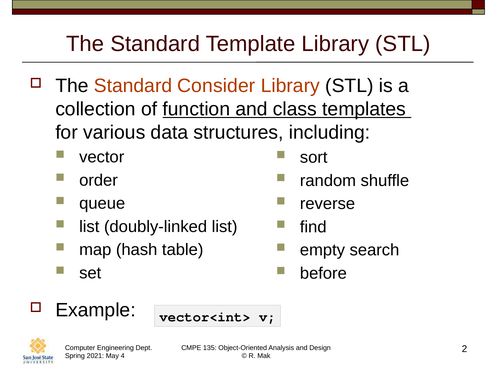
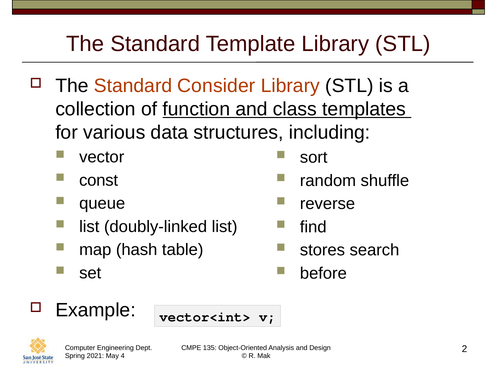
order: order -> const (99, 180)
empty: empty -> stores (322, 250)
